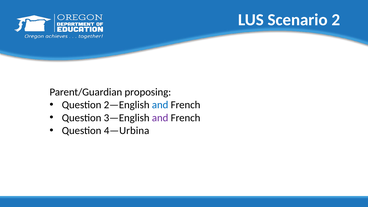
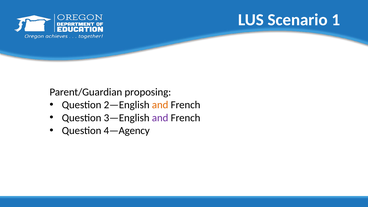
2: 2 -> 1 (336, 20)
and colour: blue -> orange (160, 105)
4—Urbina: 4—Urbina -> 4—Agency (127, 131)
